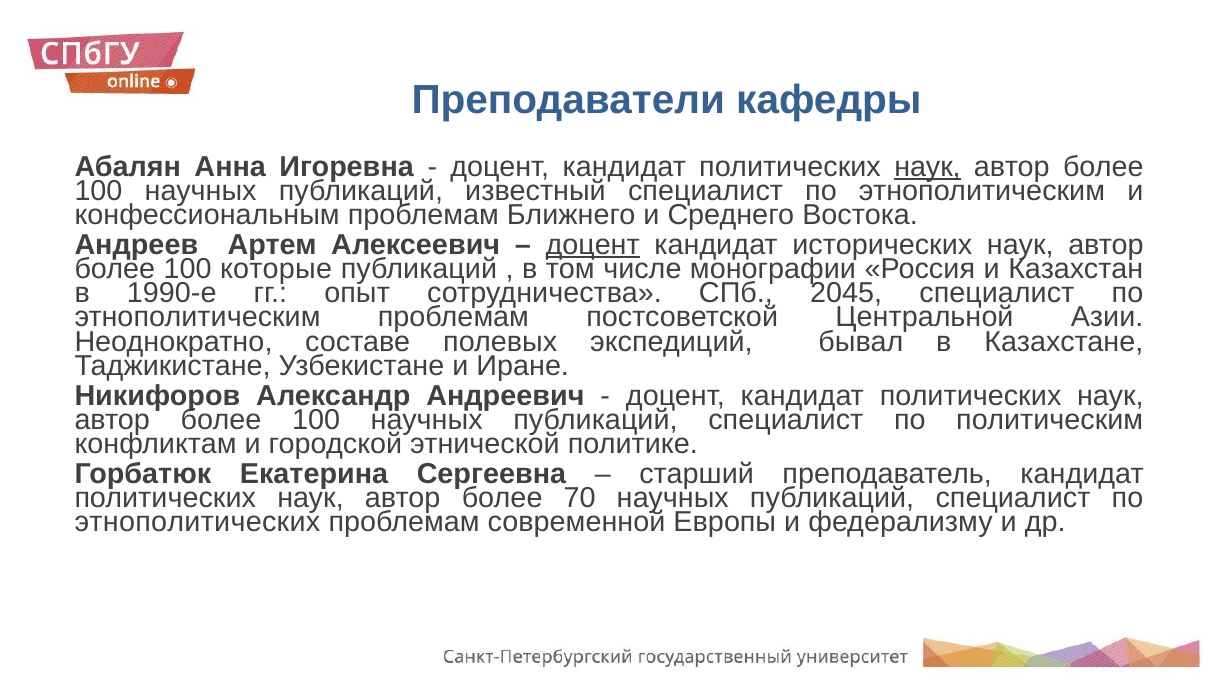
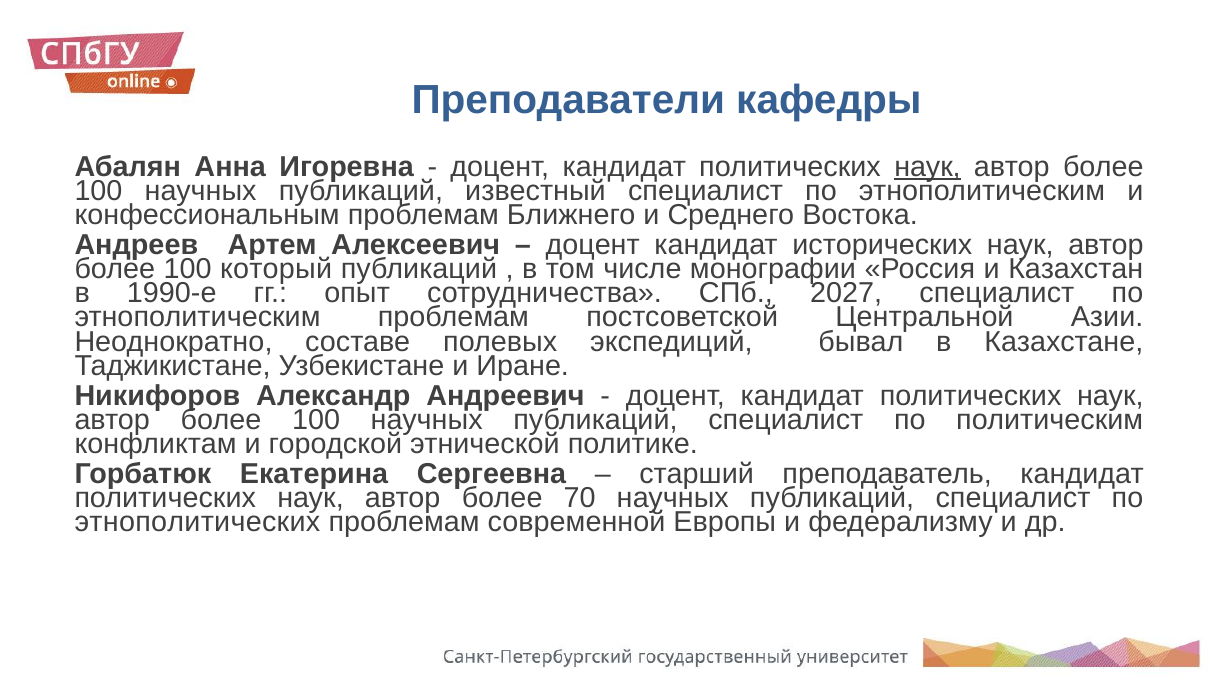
доцент underline: present -> none (593, 245)
которые: которые -> который (276, 269)
2045: 2045 -> 2027 (846, 293)
